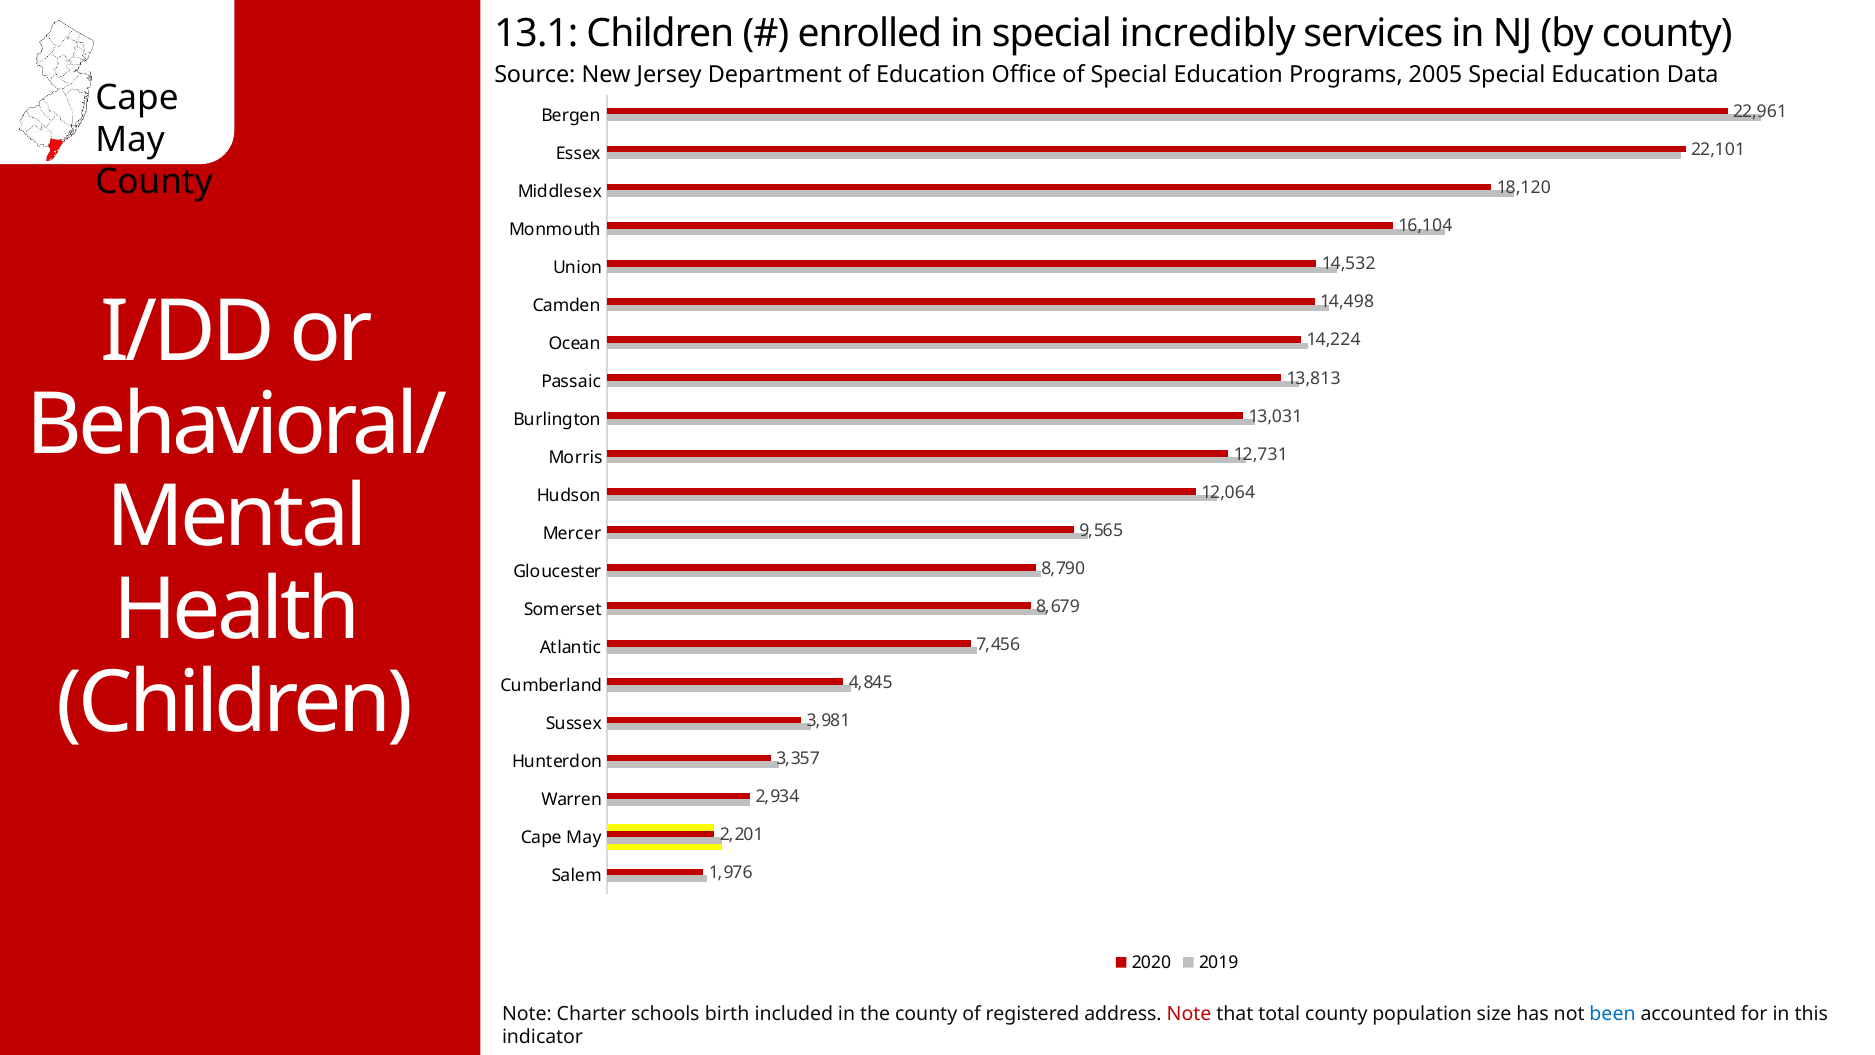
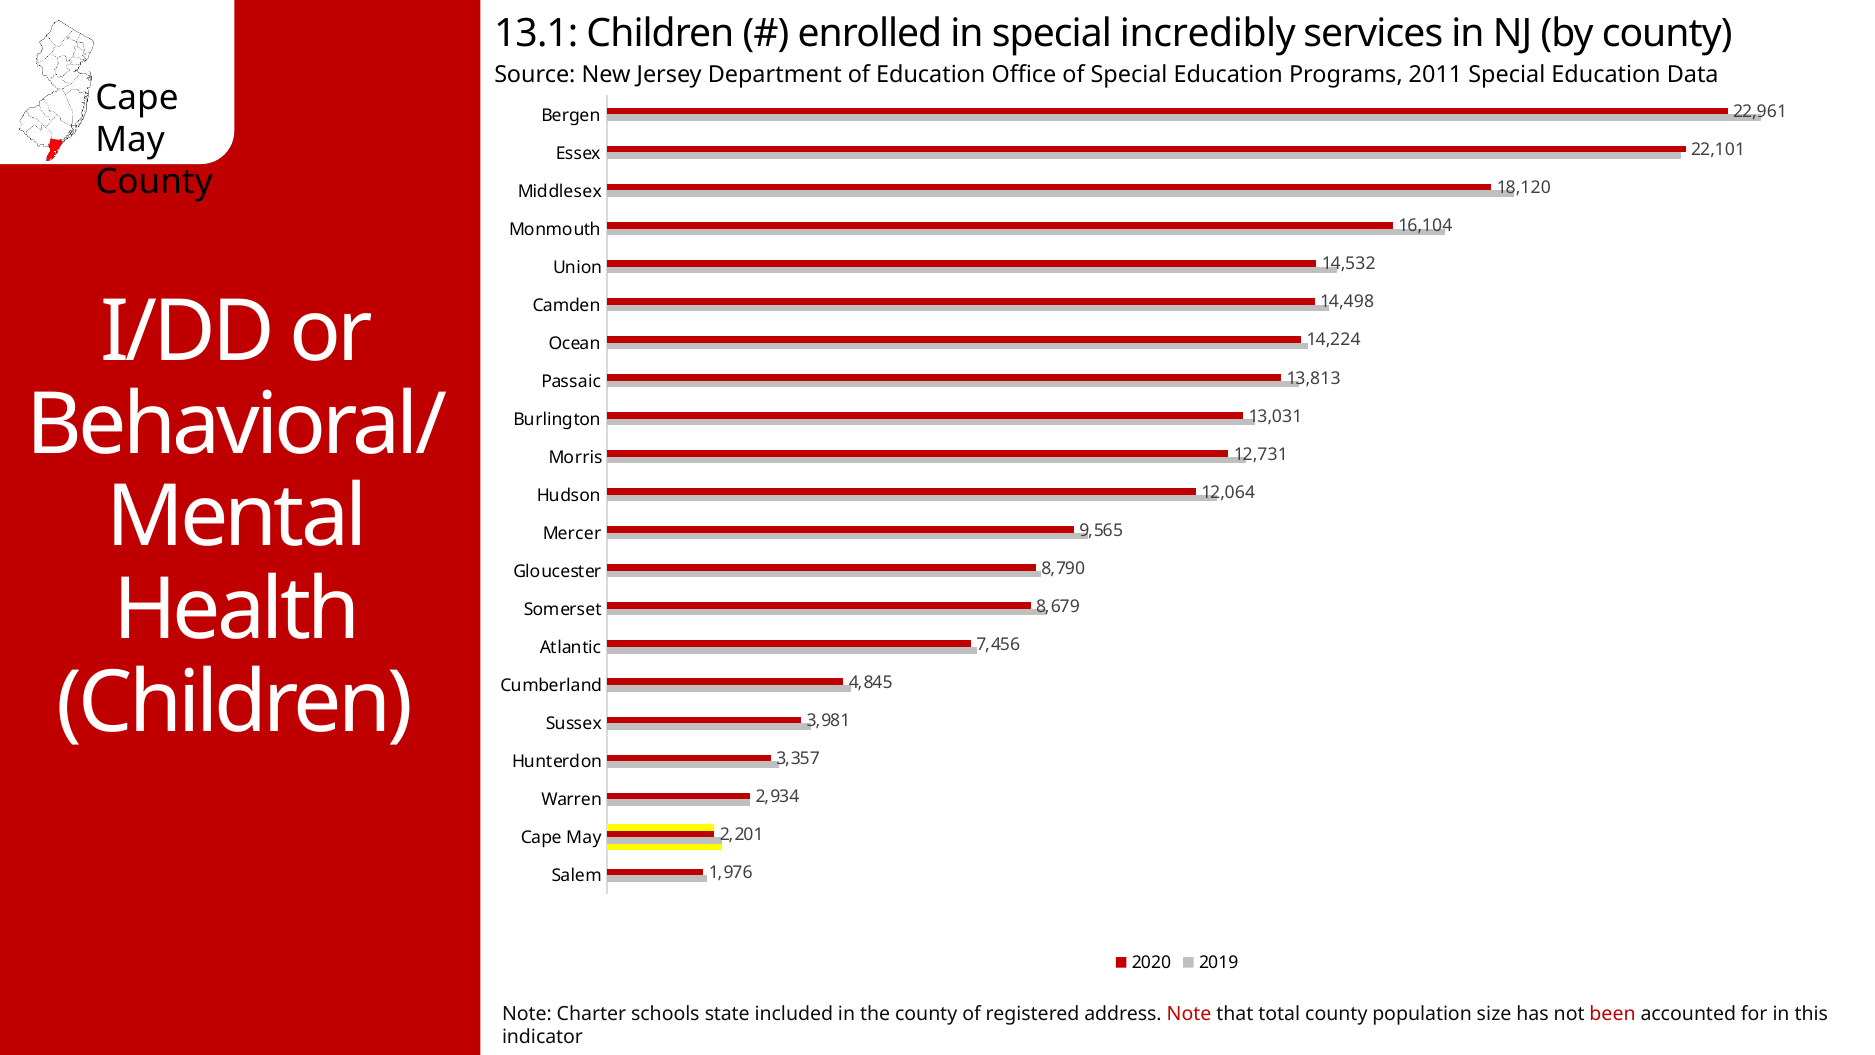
2005: 2005 -> 2011 (1436, 75)
birth: birth -> state (727, 1013)
been colour: blue -> red (1613, 1013)
